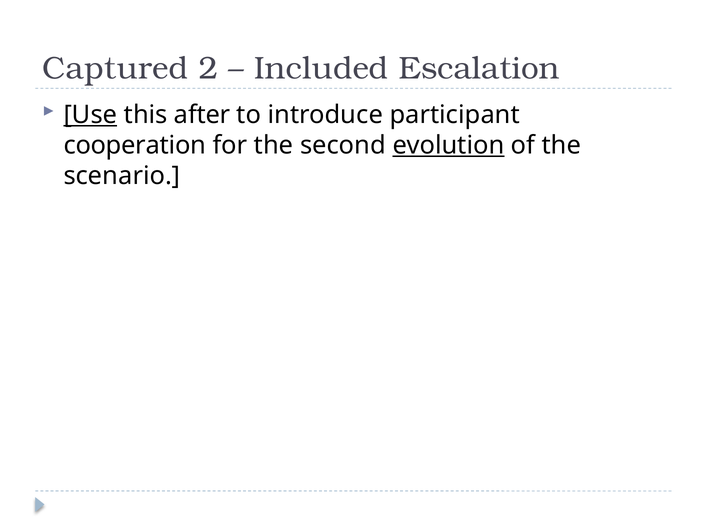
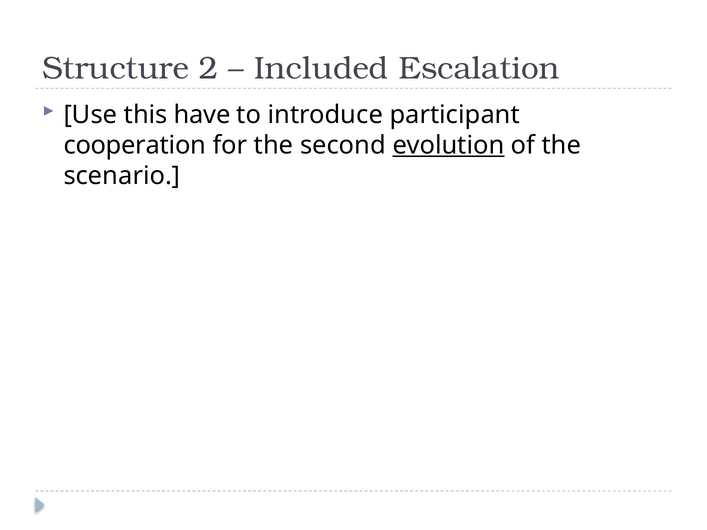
Captured: Captured -> Structure (116, 68)
Use underline: present -> none (90, 115)
after: after -> have (202, 115)
